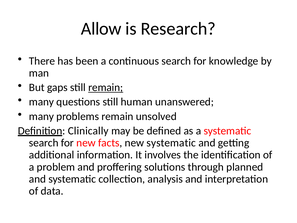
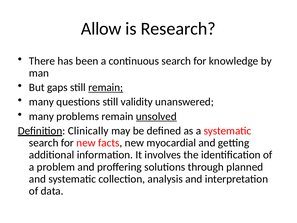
human: human -> validity (137, 102)
unsolved underline: none -> present (156, 116)
new systematic: systematic -> myocardial (171, 143)
